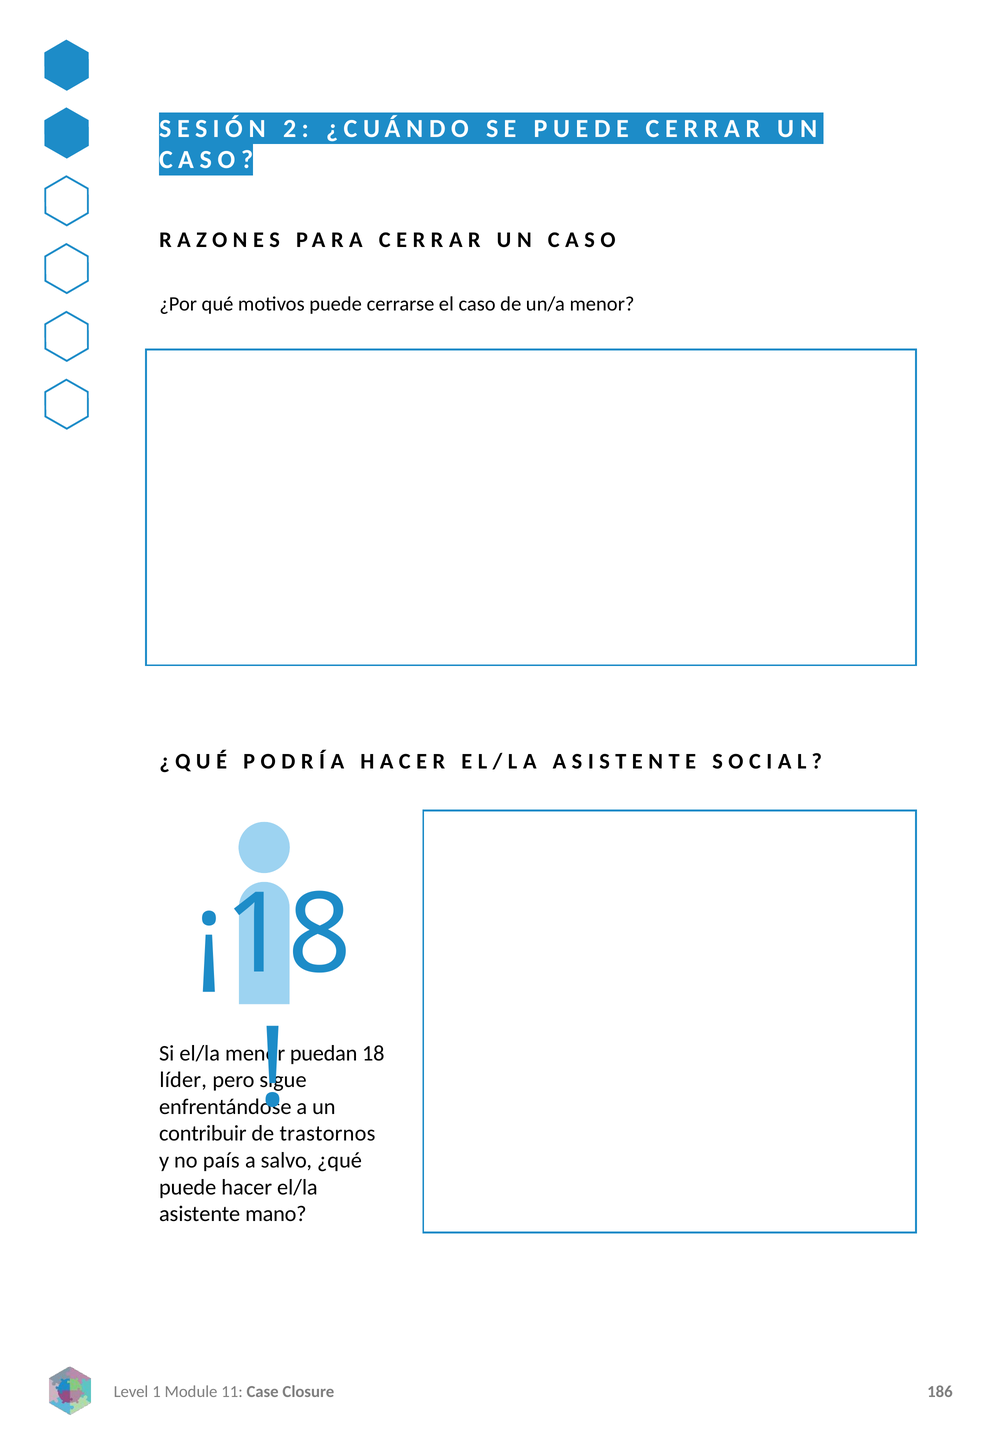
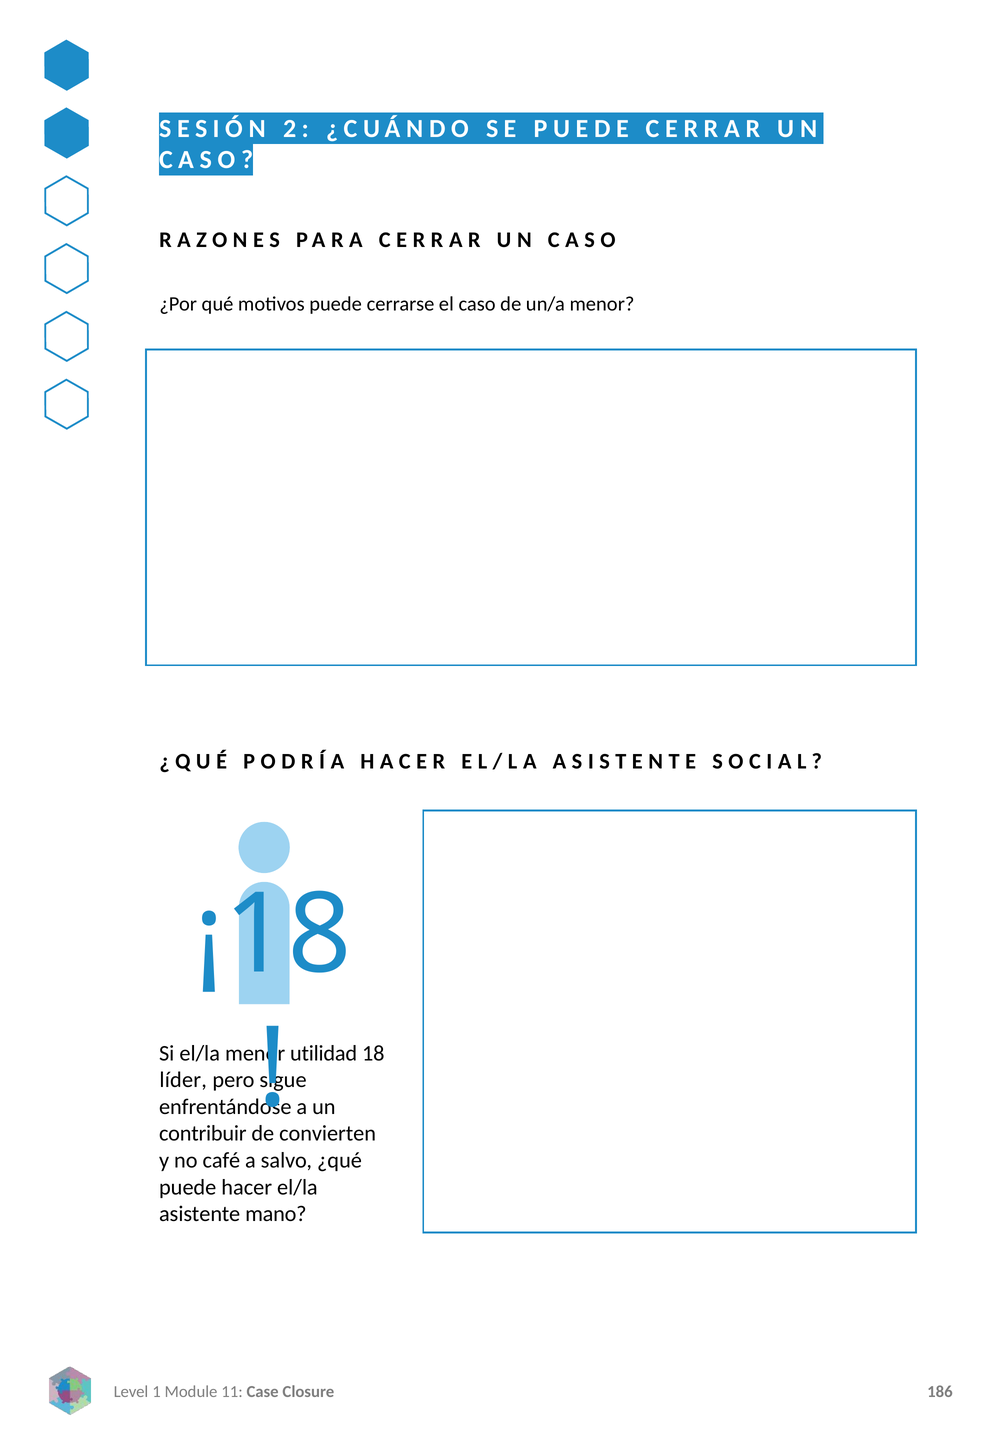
puedan: puedan -> utilidad (324, 1054)
trastornos: trastornos -> convierten (328, 1134)
país: país -> café (221, 1161)
